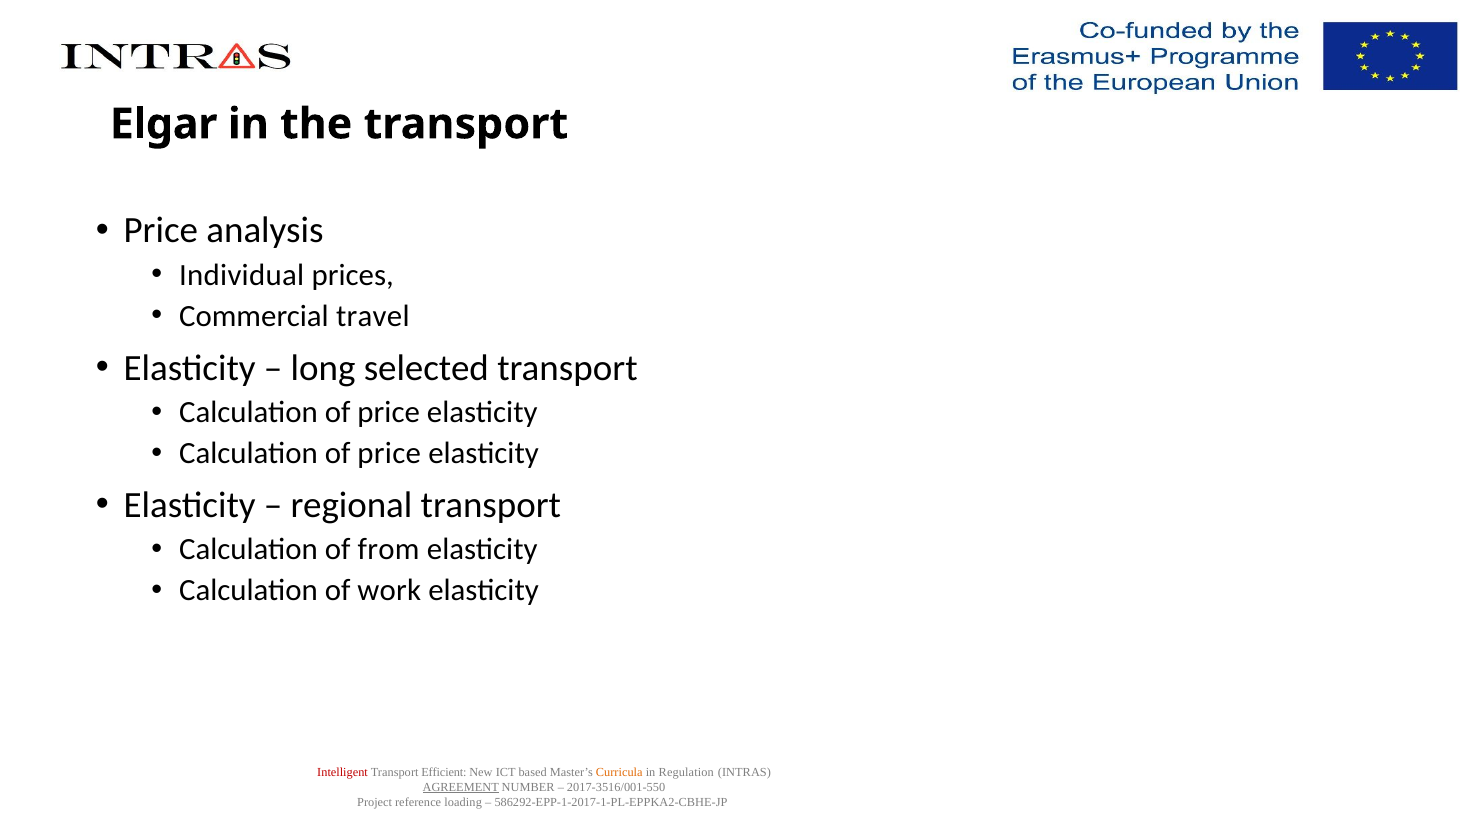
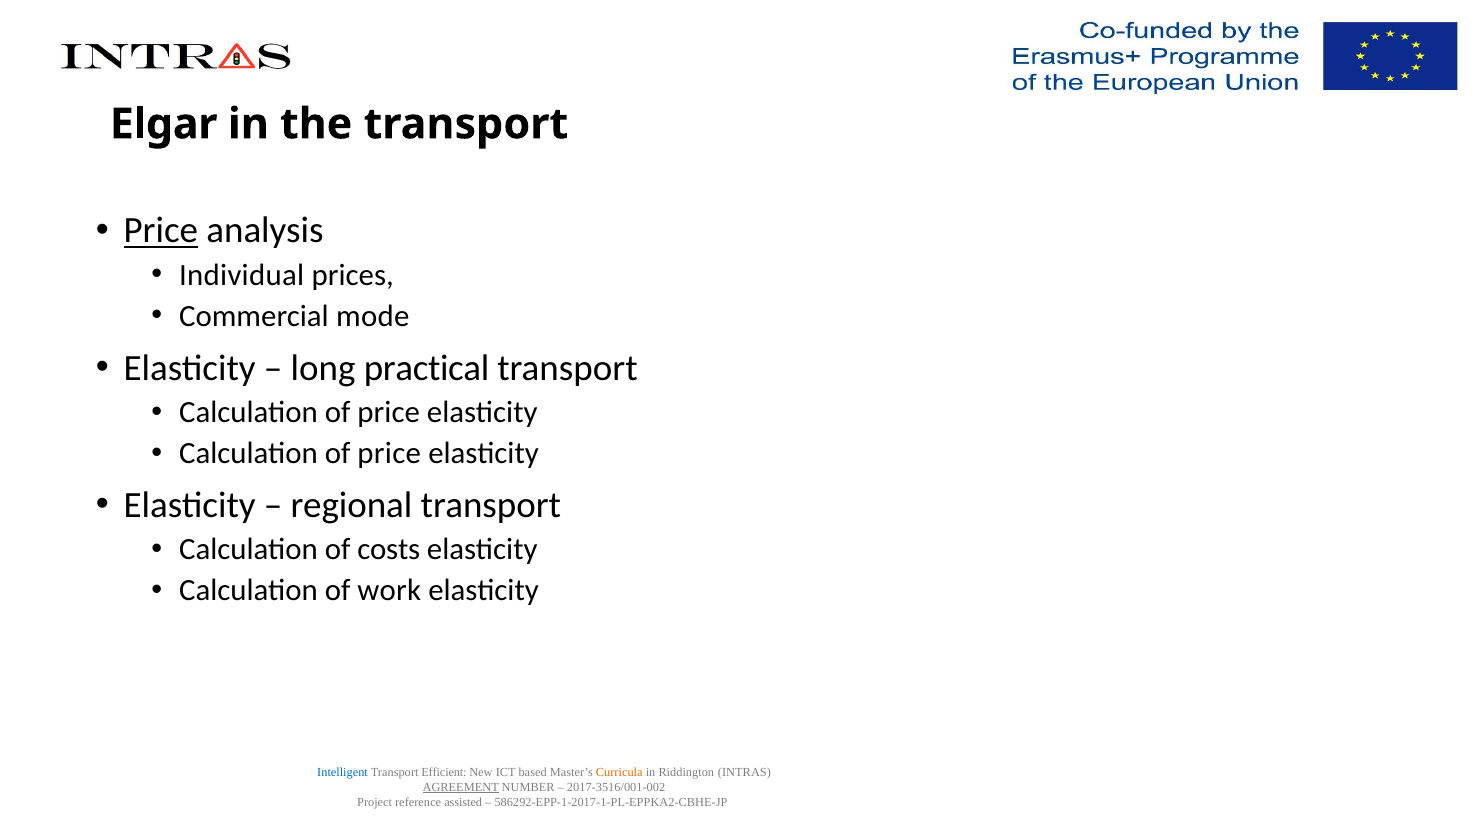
Price underline: none -> present (161, 231)
travel: travel -> mode (373, 316)
selected: selected -> practical (427, 368)
from: from -> costs (389, 550)
Intelligent colour: red -> blue (343, 773)
Regulation: Regulation -> Riddington (686, 773)
2017-3516/001-550: 2017-3516/001-550 -> 2017-3516/001-002 (616, 788)
loading: loading -> assisted (463, 803)
